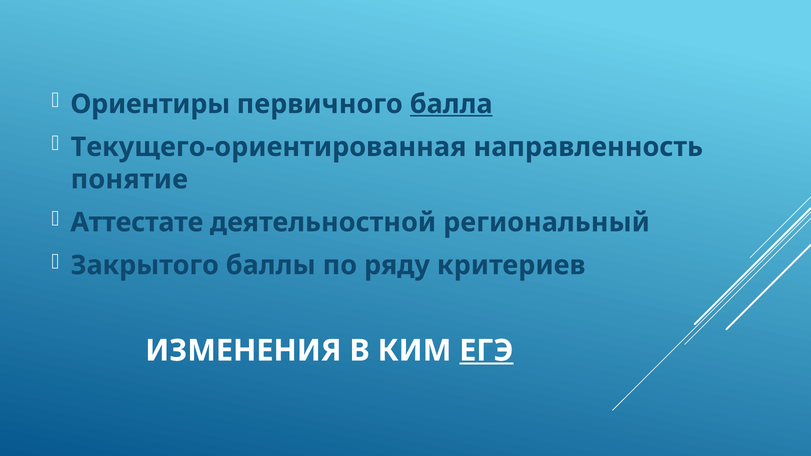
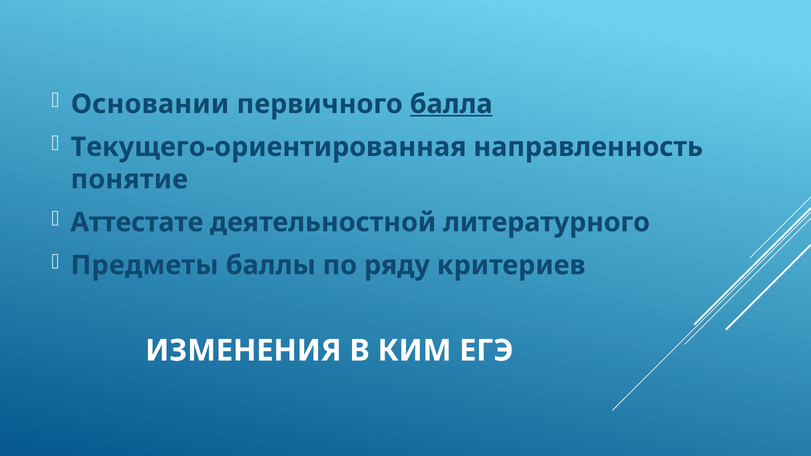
Ориентиры: Ориентиры -> Основании (150, 104)
региональный: региональный -> литературного (547, 222)
Закрытого: Закрытого -> Предметы (145, 265)
ЕГЭ underline: present -> none (486, 351)
